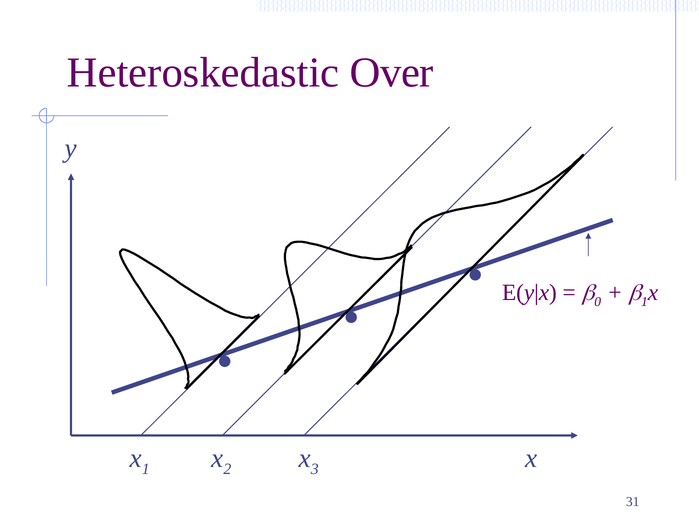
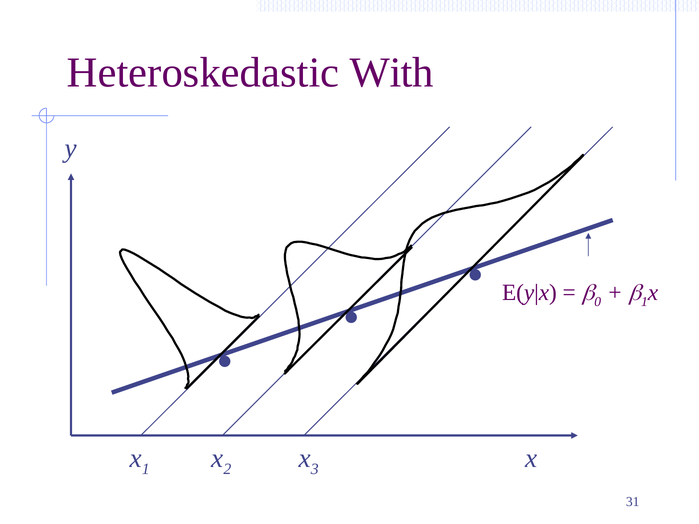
Over: Over -> With (392, 73)
